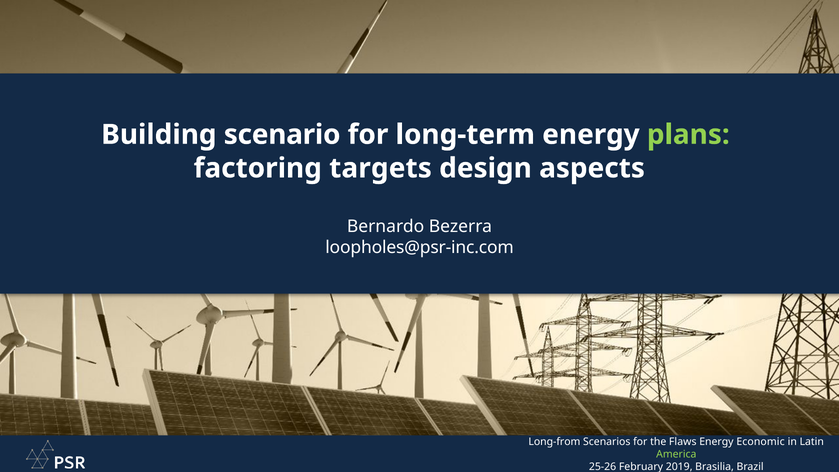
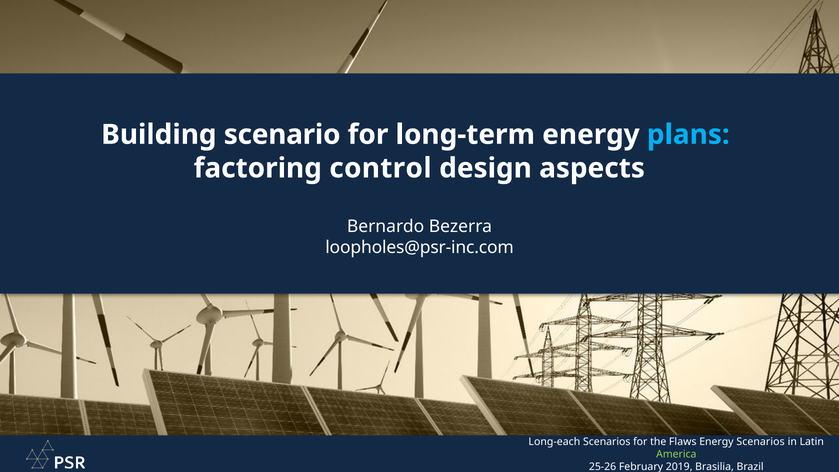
plans colour: light green -> light blue (688, 135)
targets: targets -> control (380, 168)
Long-from: Long-from -> Long-each (554, 442)
Energy Economic: Economic -> Scenarios (761, 442)
